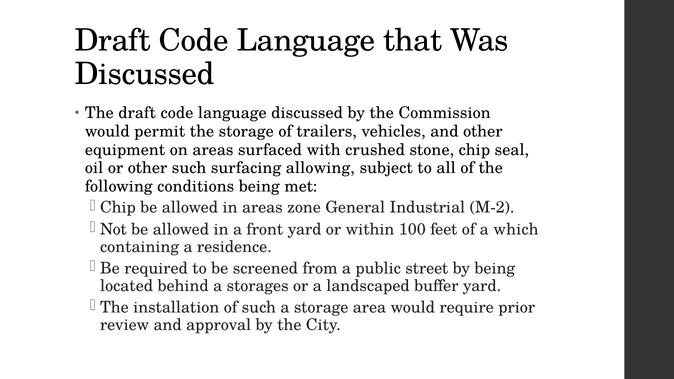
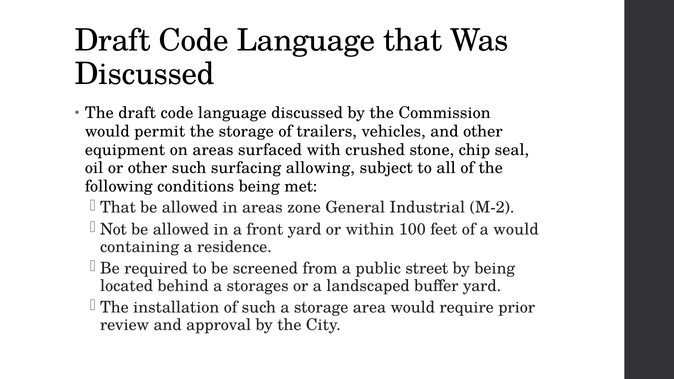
Chip: Chip -> That (118, 208)
a which: which -> would (516, 229)
